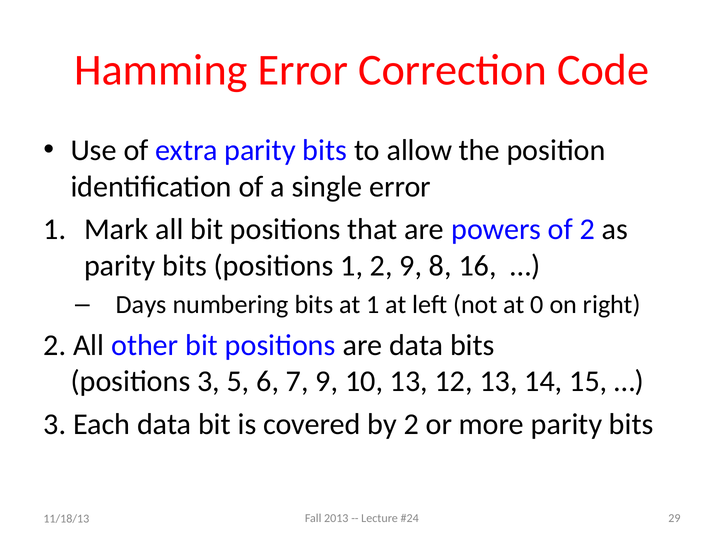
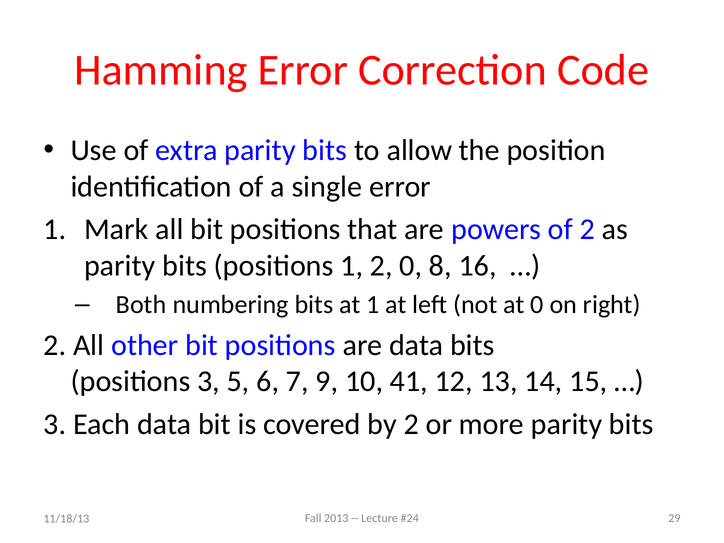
2 9: 9 -> 0 (411, 266)
Days: Days -> Both (141, 305)
10 13: 13 -> 41 (409, 381)
